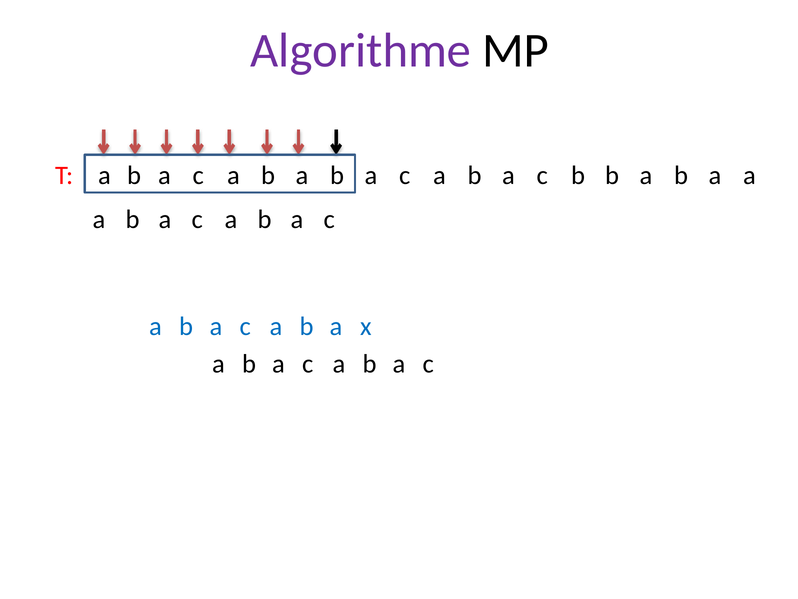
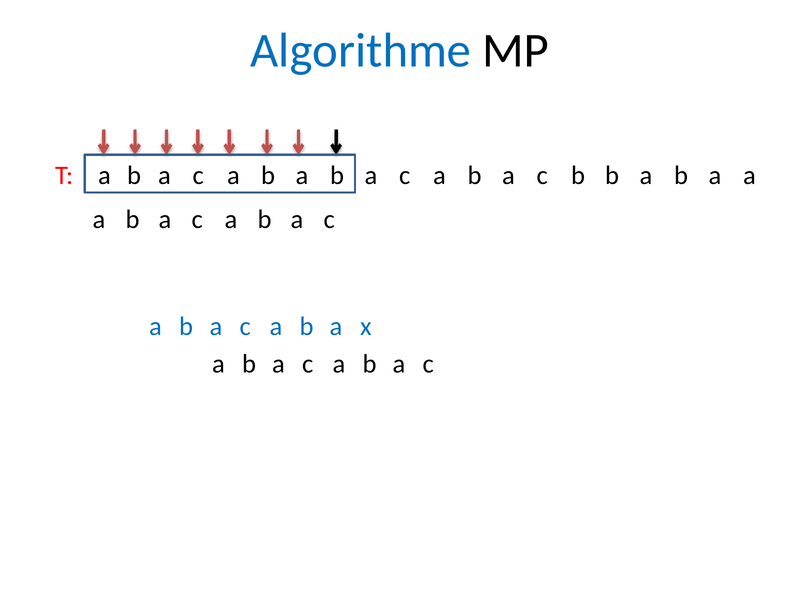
Algorithme colour: purple -> blue (361, 50)
